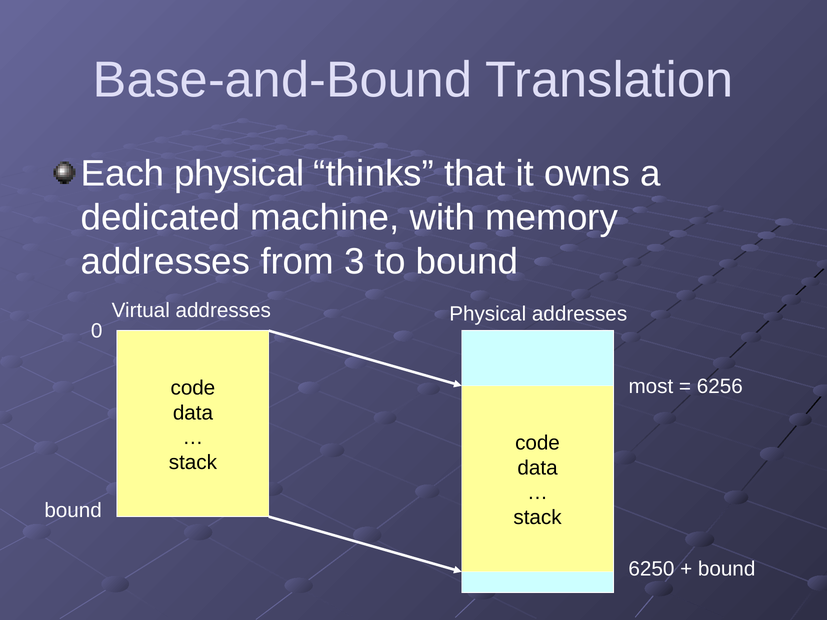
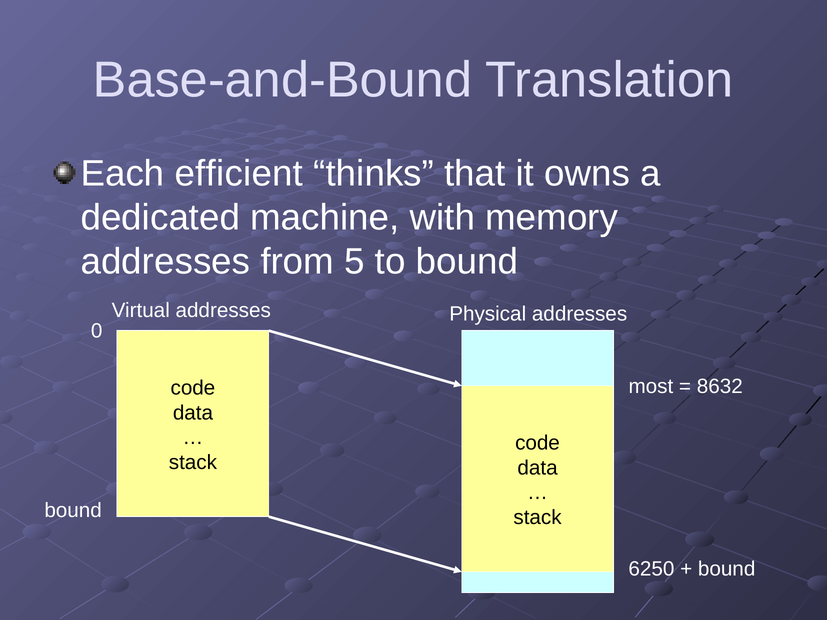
Each physical: physical -> efficient (239, 173)
3: 3 -> 5 (354, 262)
6256: 6256 -> 8632 (720, 386)
